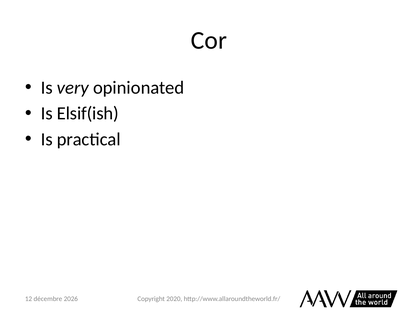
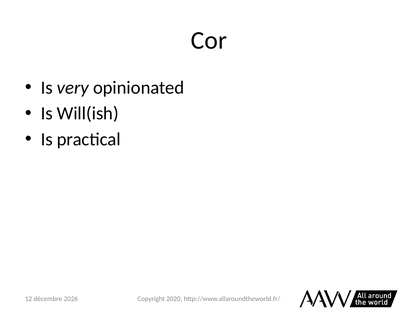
Elsif(ish: Elsif(ish -> Will(ish (88, 114)
